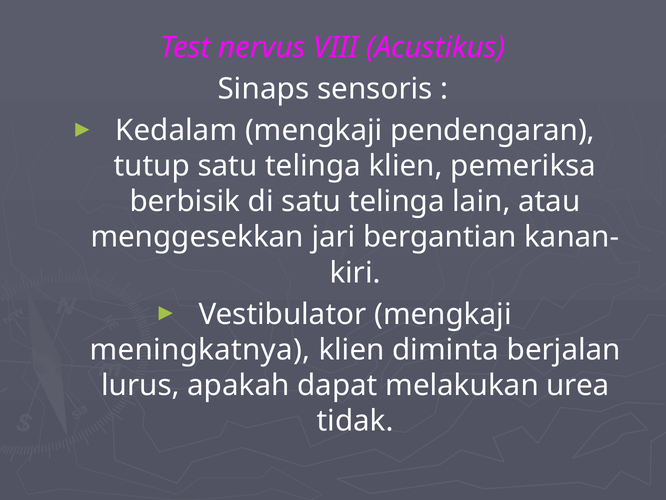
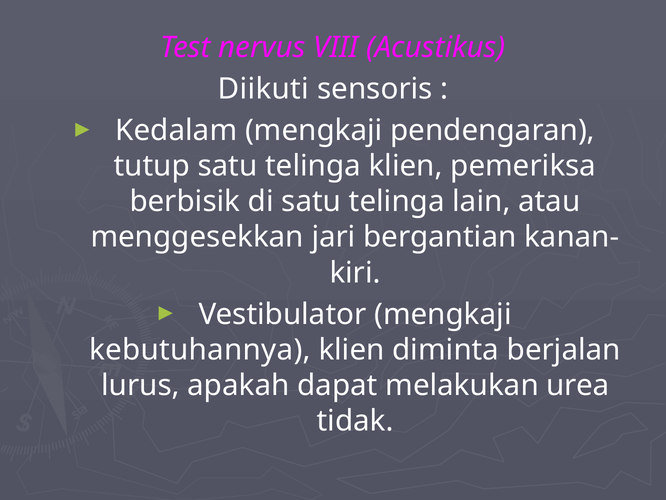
Sinaps: Sinaps -> Diikuti (263, 89)
meningkatnya: meningkatnya -> kebutuhannya (200, 349)
